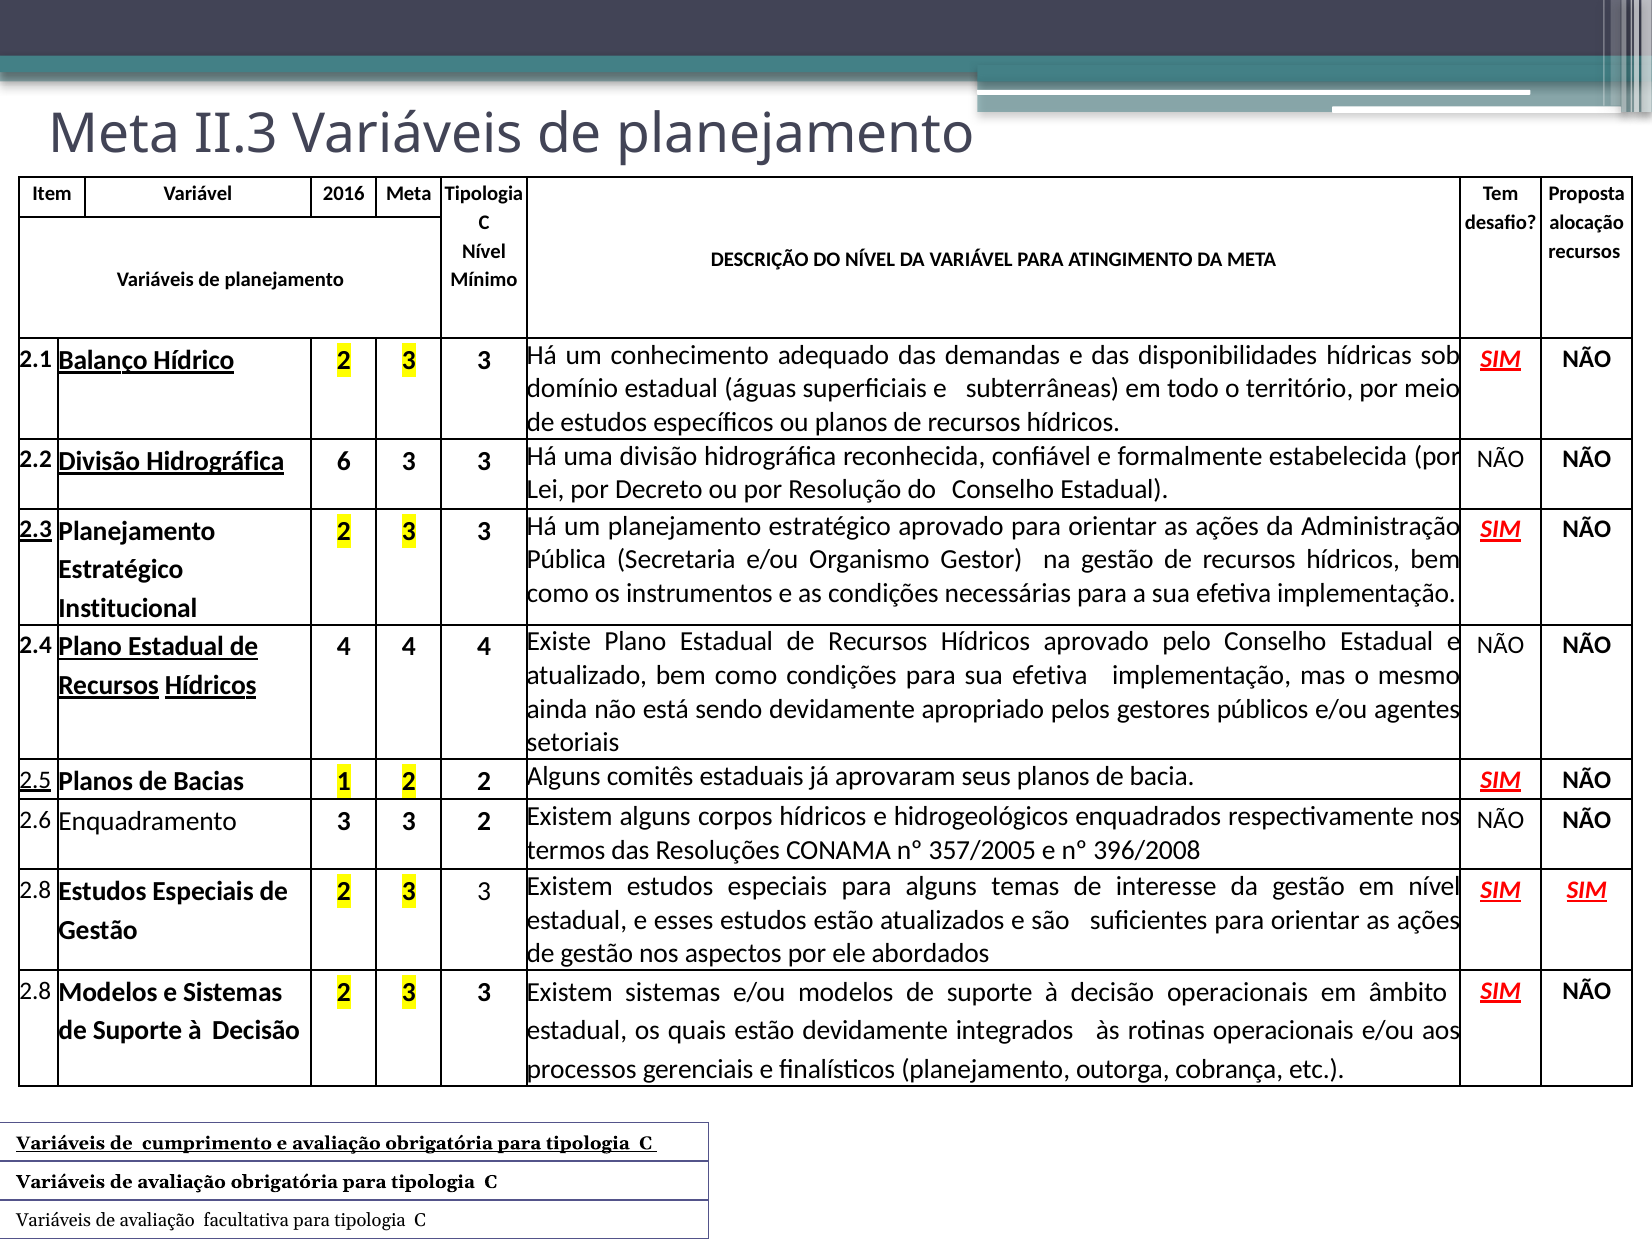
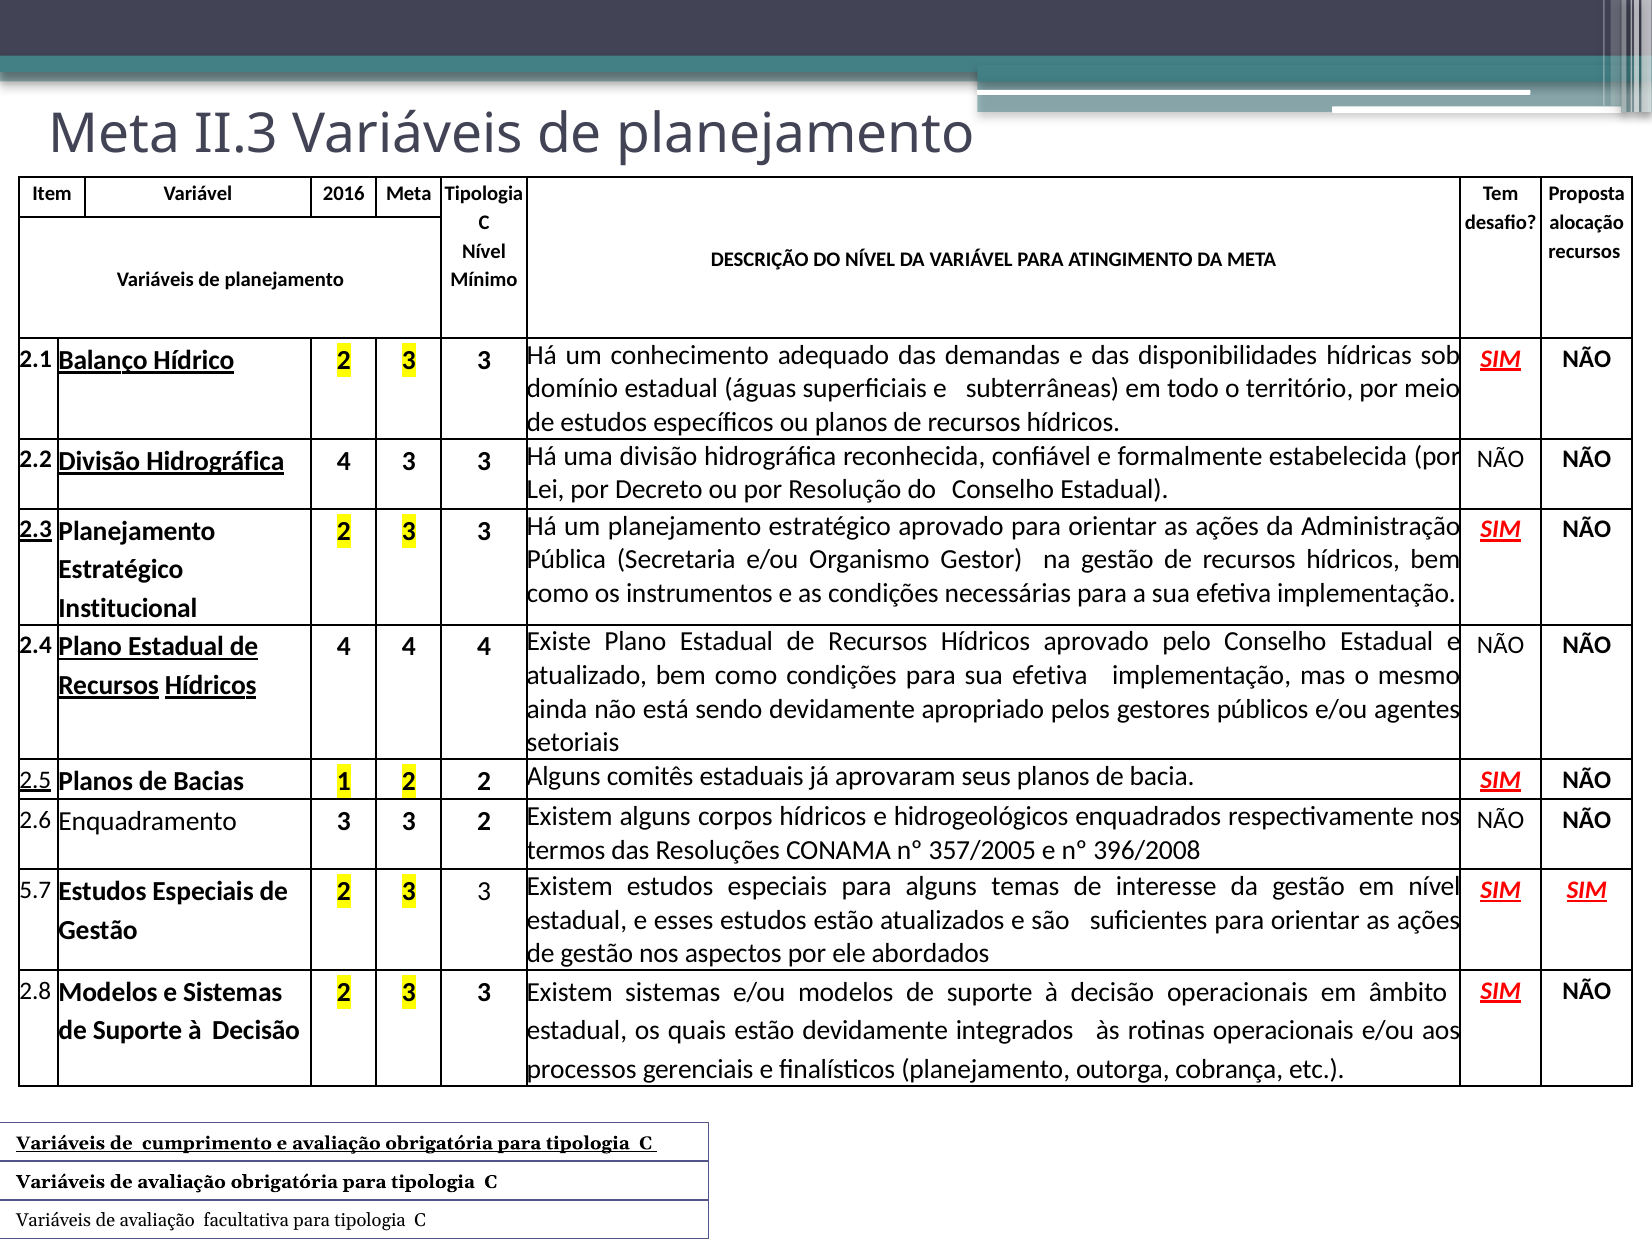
Hidrográfica 6: 6 -> 4 (344, 461)
2.8: 2.8 -> 5.7 (35, 890)
